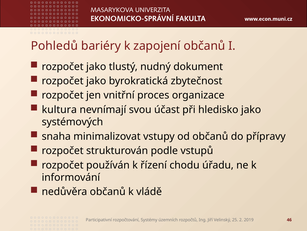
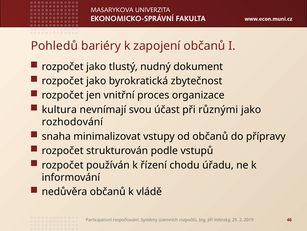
hledisko: hledisko -> různými (218, 109)
systémových: systémových -> rozhodování (72, 122)
